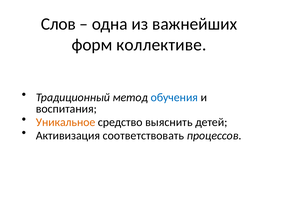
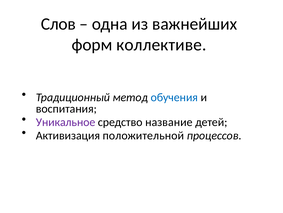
Уникальное colour: orange -> purple (66, 122)
выяснить: выяснить -> название (169, 122)
соответствовать: соответствовать -> положительной (143, 135)
